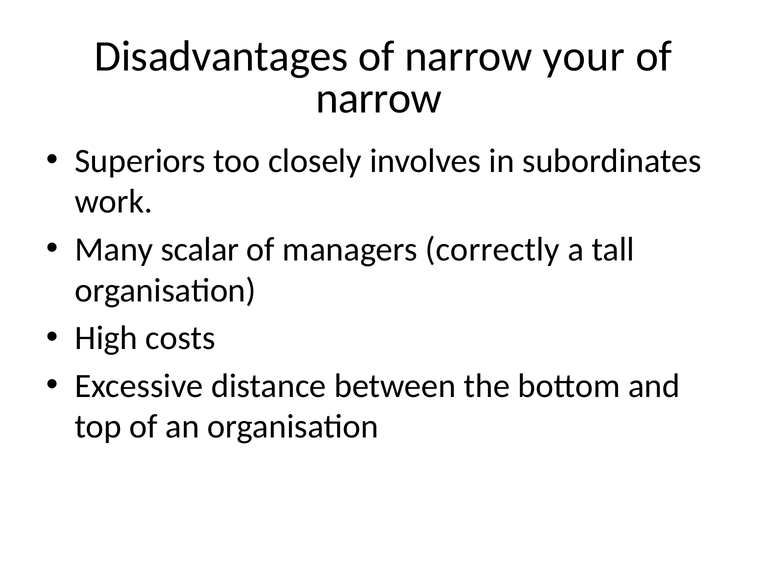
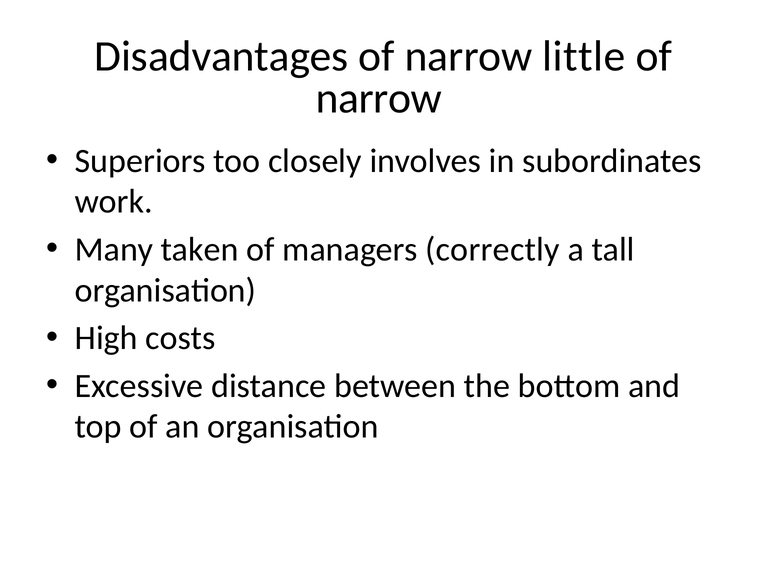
your: your -> little (584, 57)
scalar: scalar -> taken (200, 250)
